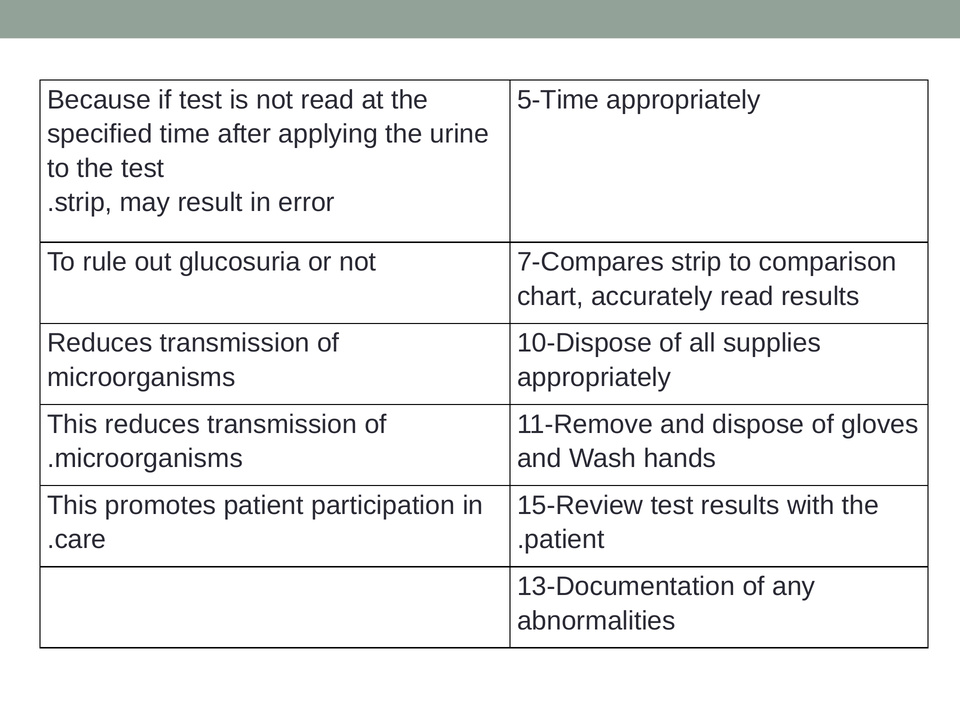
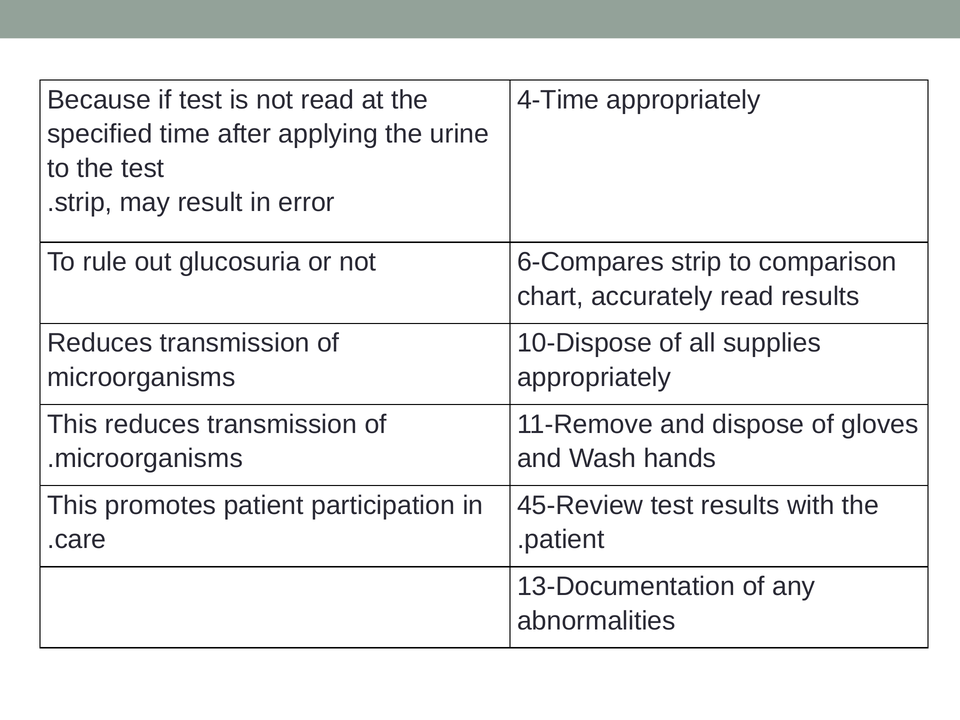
5-Time: 5-Time -> 4-Time (558, 100)
7-Compares: 7-Compares -> 6-Compares (590, 262)
15-Review: 15-Review -> 45-Review (580, 505)
